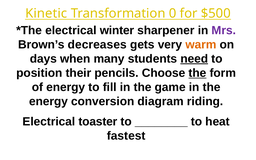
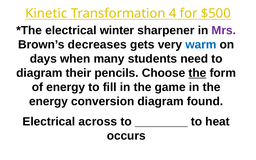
0: 0 -> 4 (173, 13)
warm colour: orange -> blue (201, 45)
need underline: present -> none (194, 59)
position: position -> diagram (39, 73)
riding: riding -> found (205, 101)
toaster: toaster -> across (98, 122)
fastest: fastest -> occurs (126, 136)
